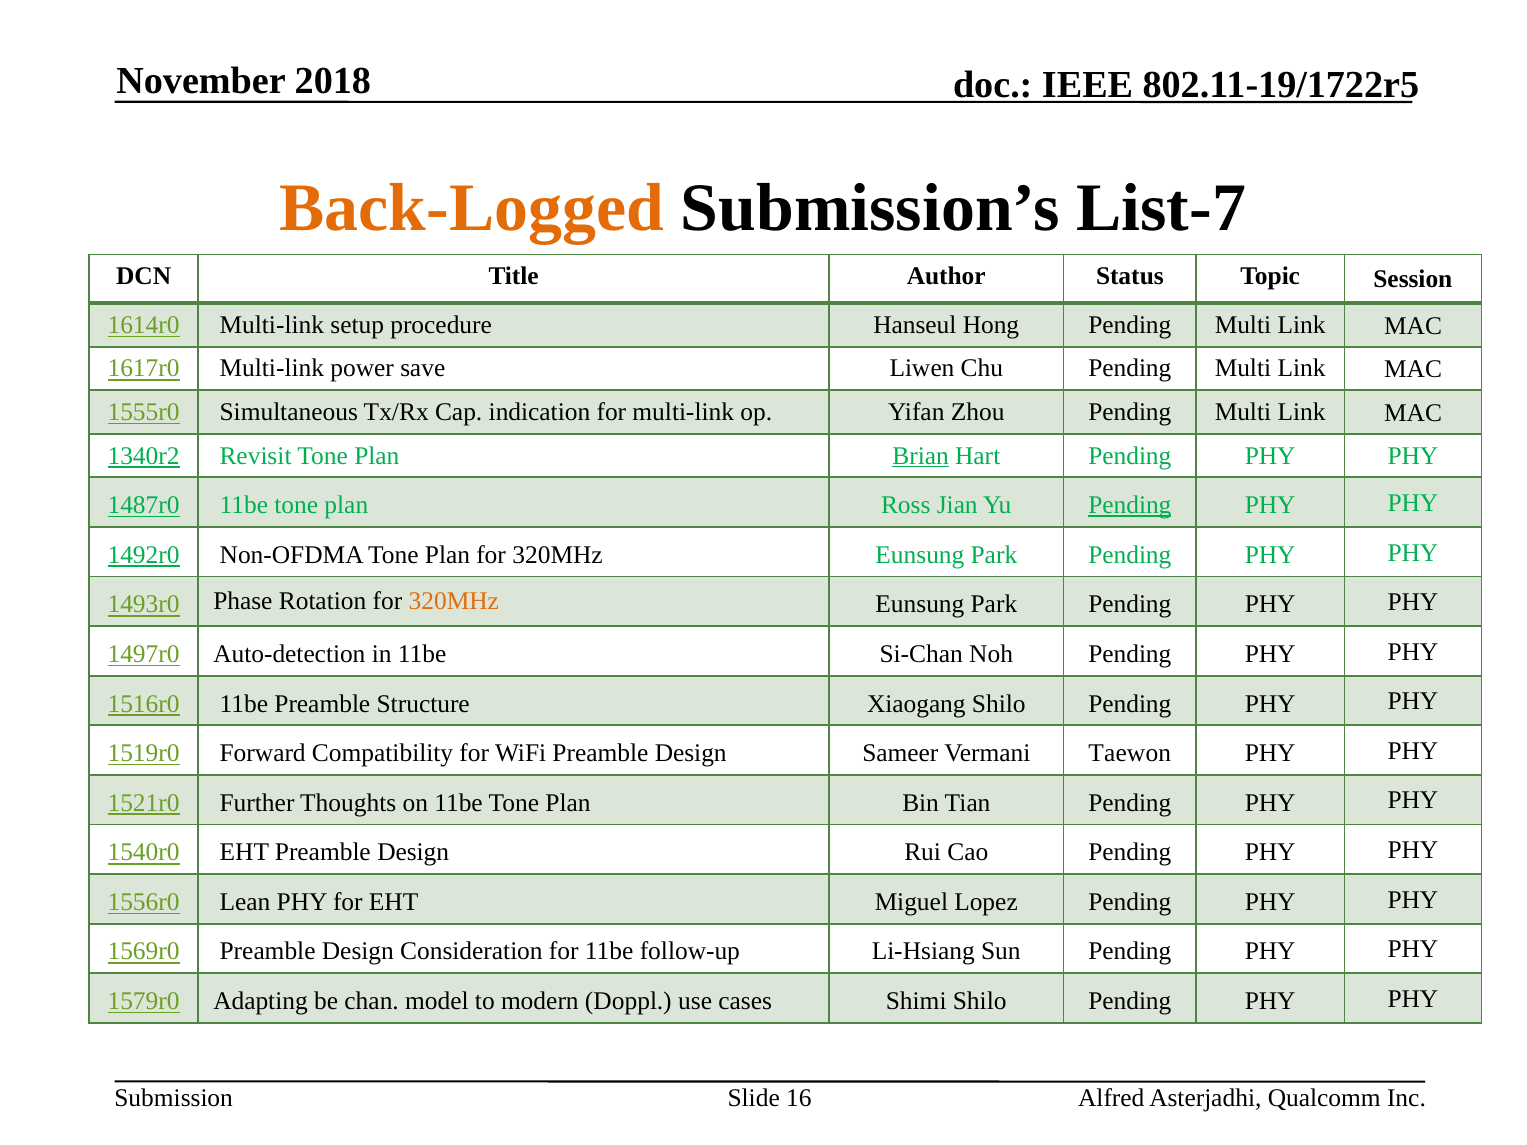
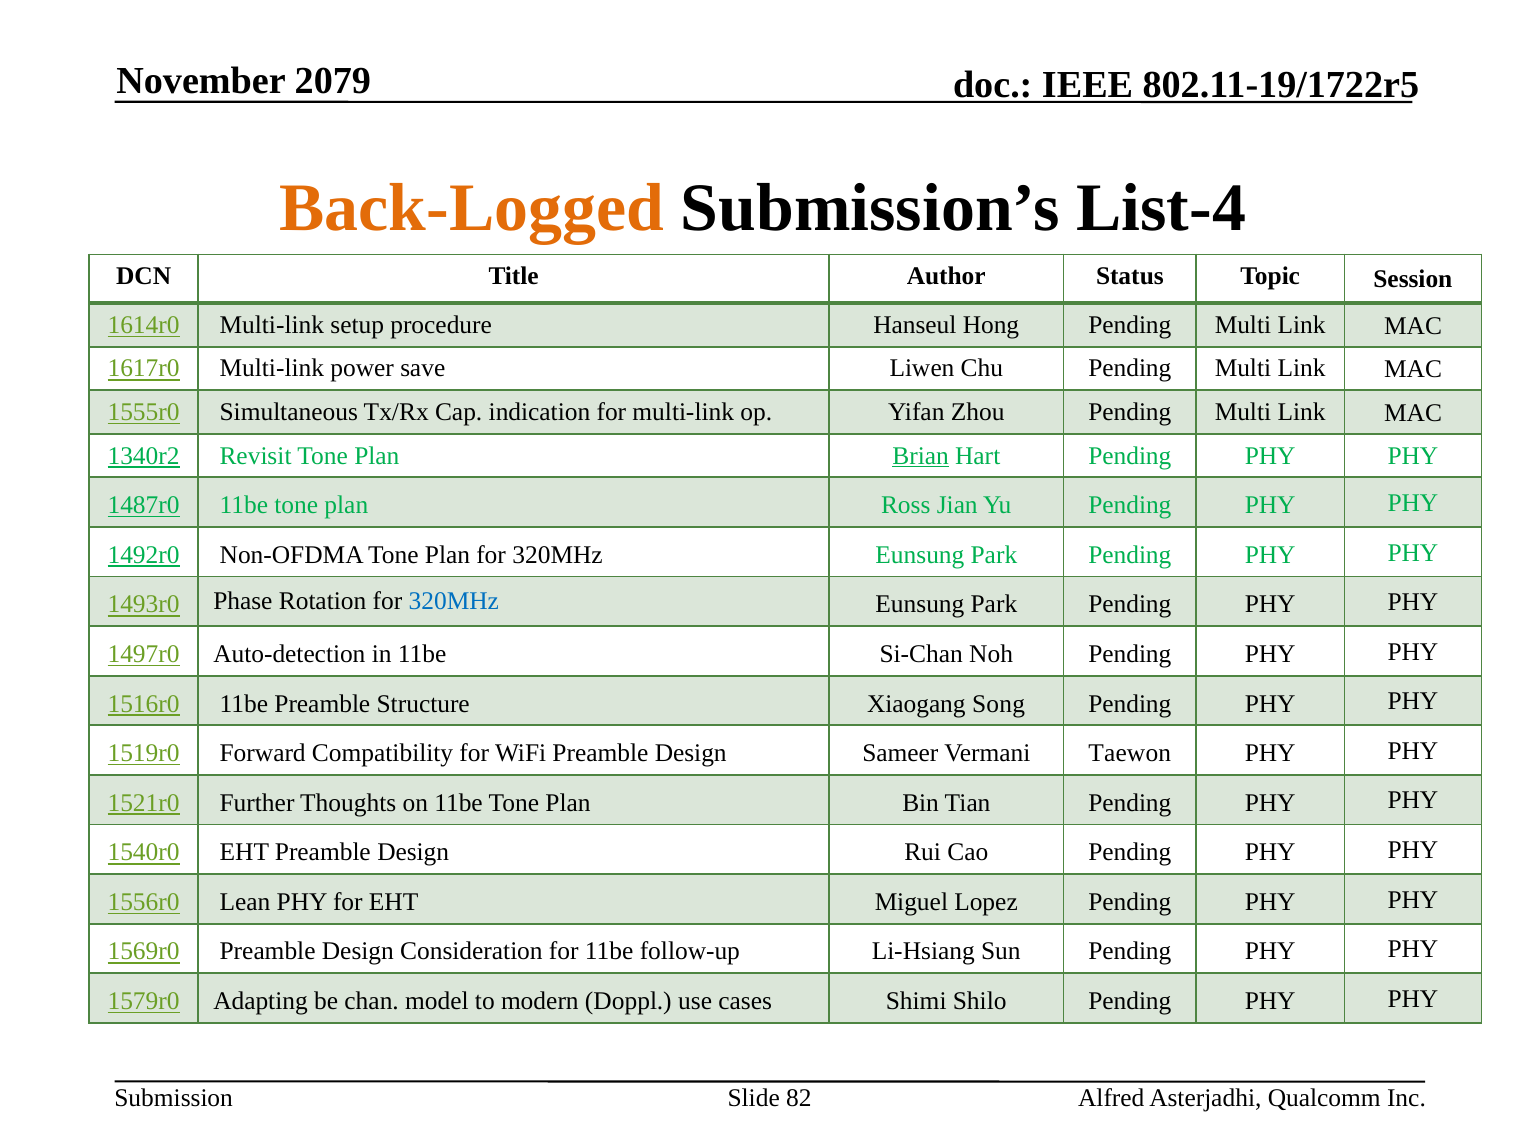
2018: 2018 -> 2079 (333, 81)
List-7: List-7 -> List-4 (1161, 208)
Pending underline: present -> none (1130, 505)
320MHz colour: orange -> blue (454, 602)
Xiaogang Shilo: Shilo -> Song (999, 704)
16: 16 -> 82 (799, 1098)
